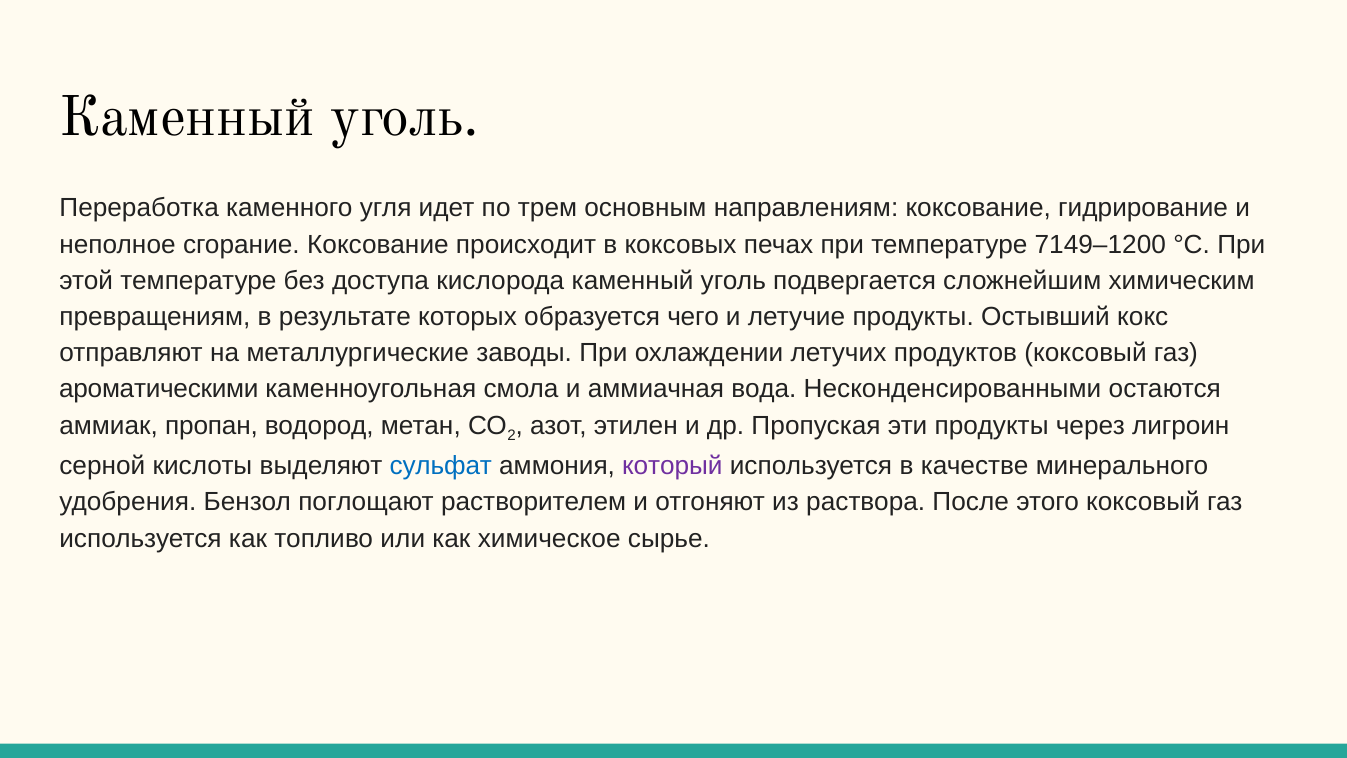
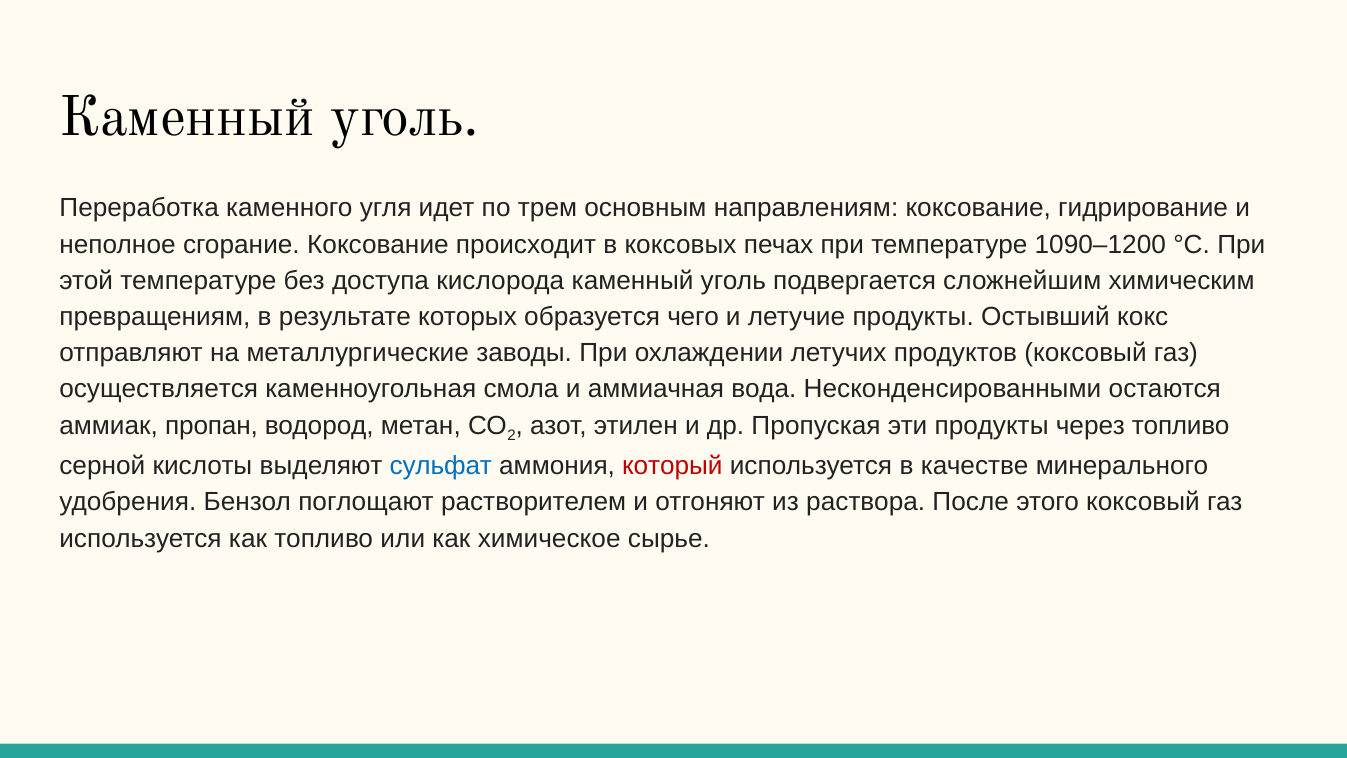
7149–1200: 7149–1200 -> 1090–1200 (1100, 244)
ароматическими: ароматическими -> осуществляется (159, 389)
через лигроин: лигроин -> топливо (1181, 426)
который colour: purple -> red (672, 466)
